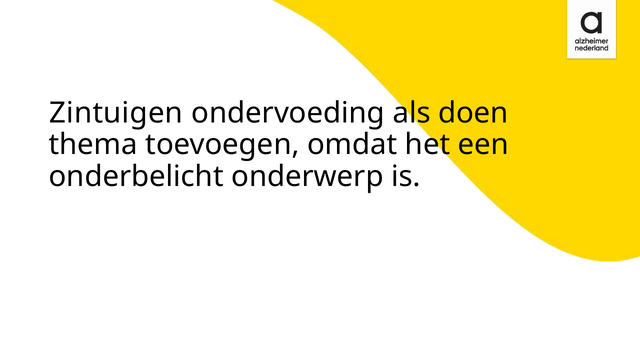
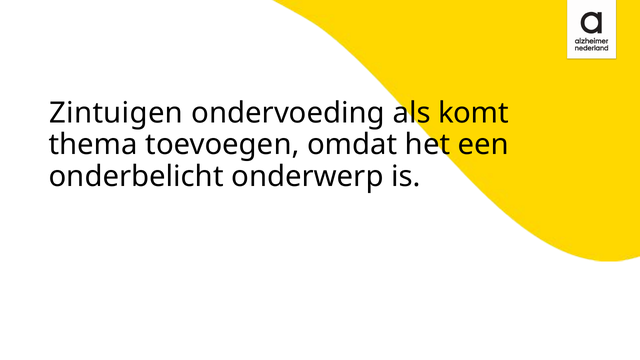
doen: doen -> komt (473, 113)
